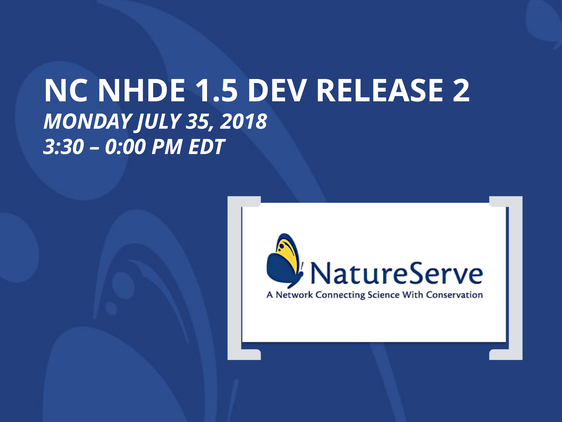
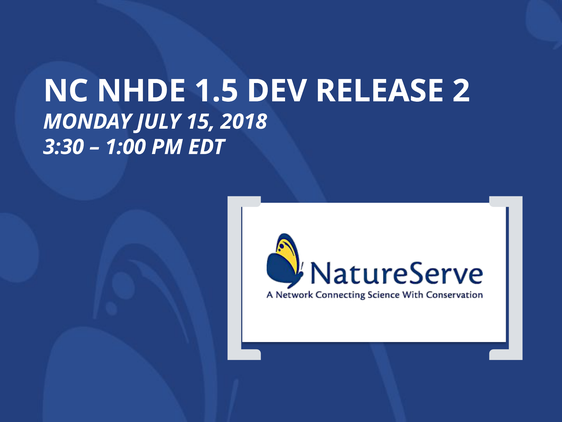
35: 35 -> 15 (200, 122)
0:00: 0:00 -> 1:00 (125, 147)
